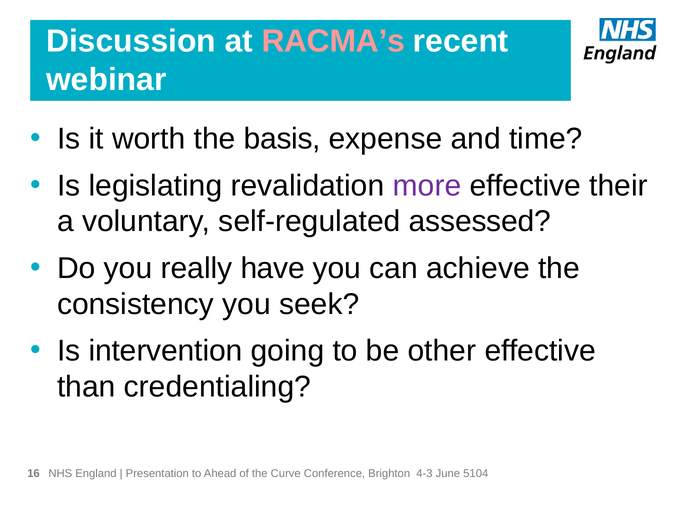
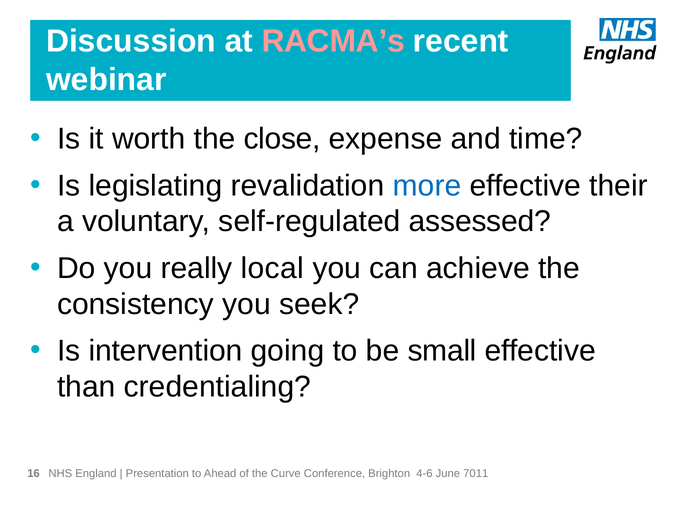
basis: basis -> close (282, 139)
more colour: purple -> blue (427, 186)
have: have -> local (272, 268)
other: other -> small (442, 351)
4-3: 4-3 -> 4-6 (424, 474)
5104: 5104 -> 7011 (476, 474)
